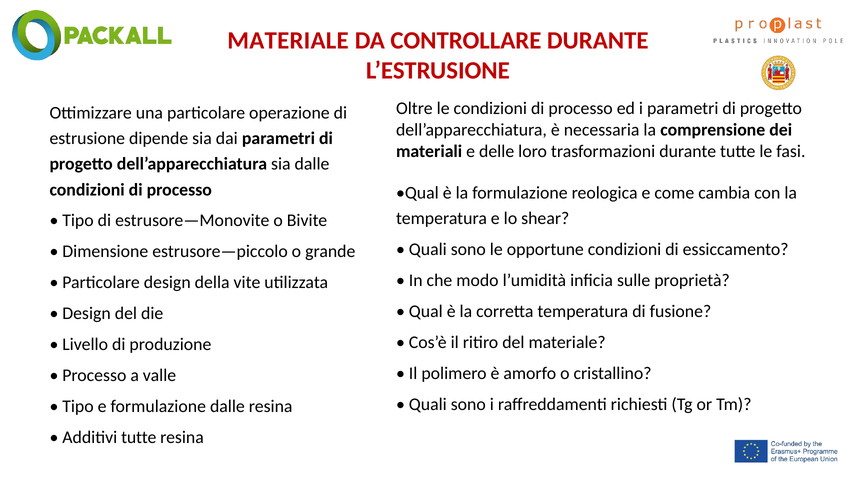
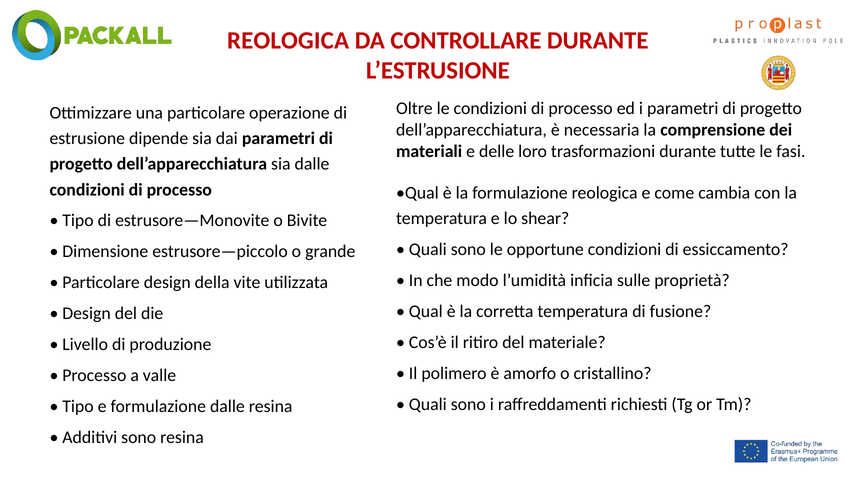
MATERIALE: MATERIALE -> REOLOGICA (288, 40)
Additivi tutte: tutte -> sono (139, 437)
